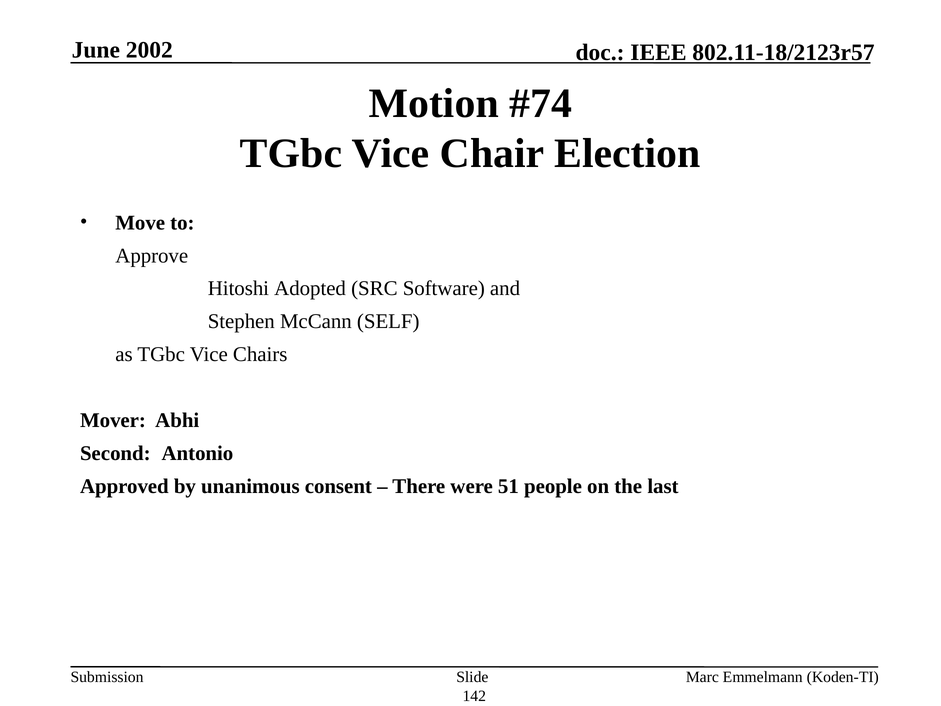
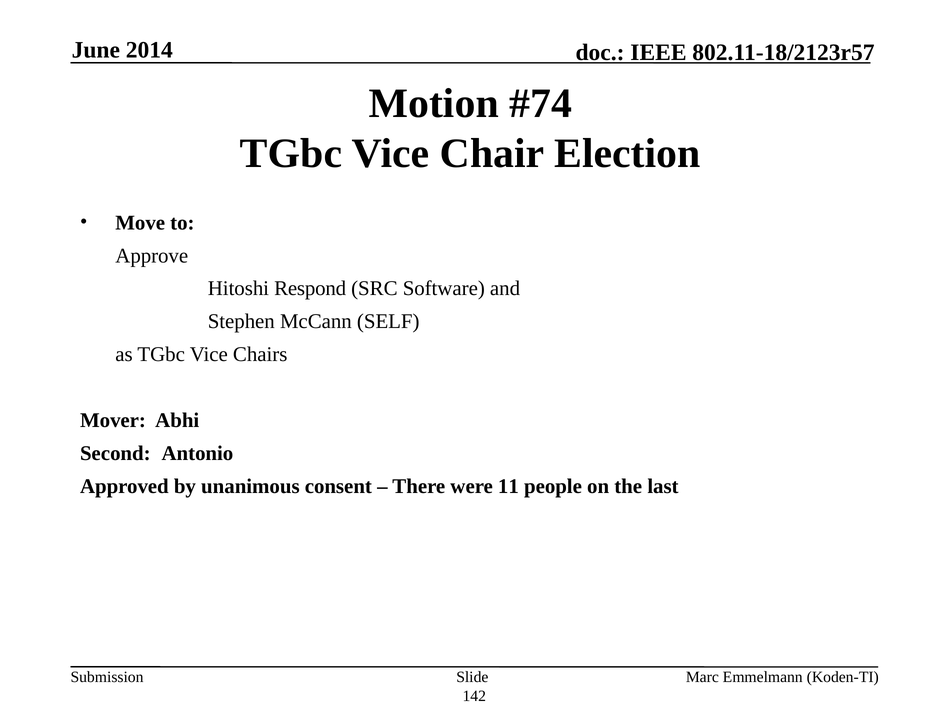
2002: 2002 -> 2014 (149, 50)
Adopted: Adopted -> Respond (310, 288)
51: 51 -> 11 (508, 486)
